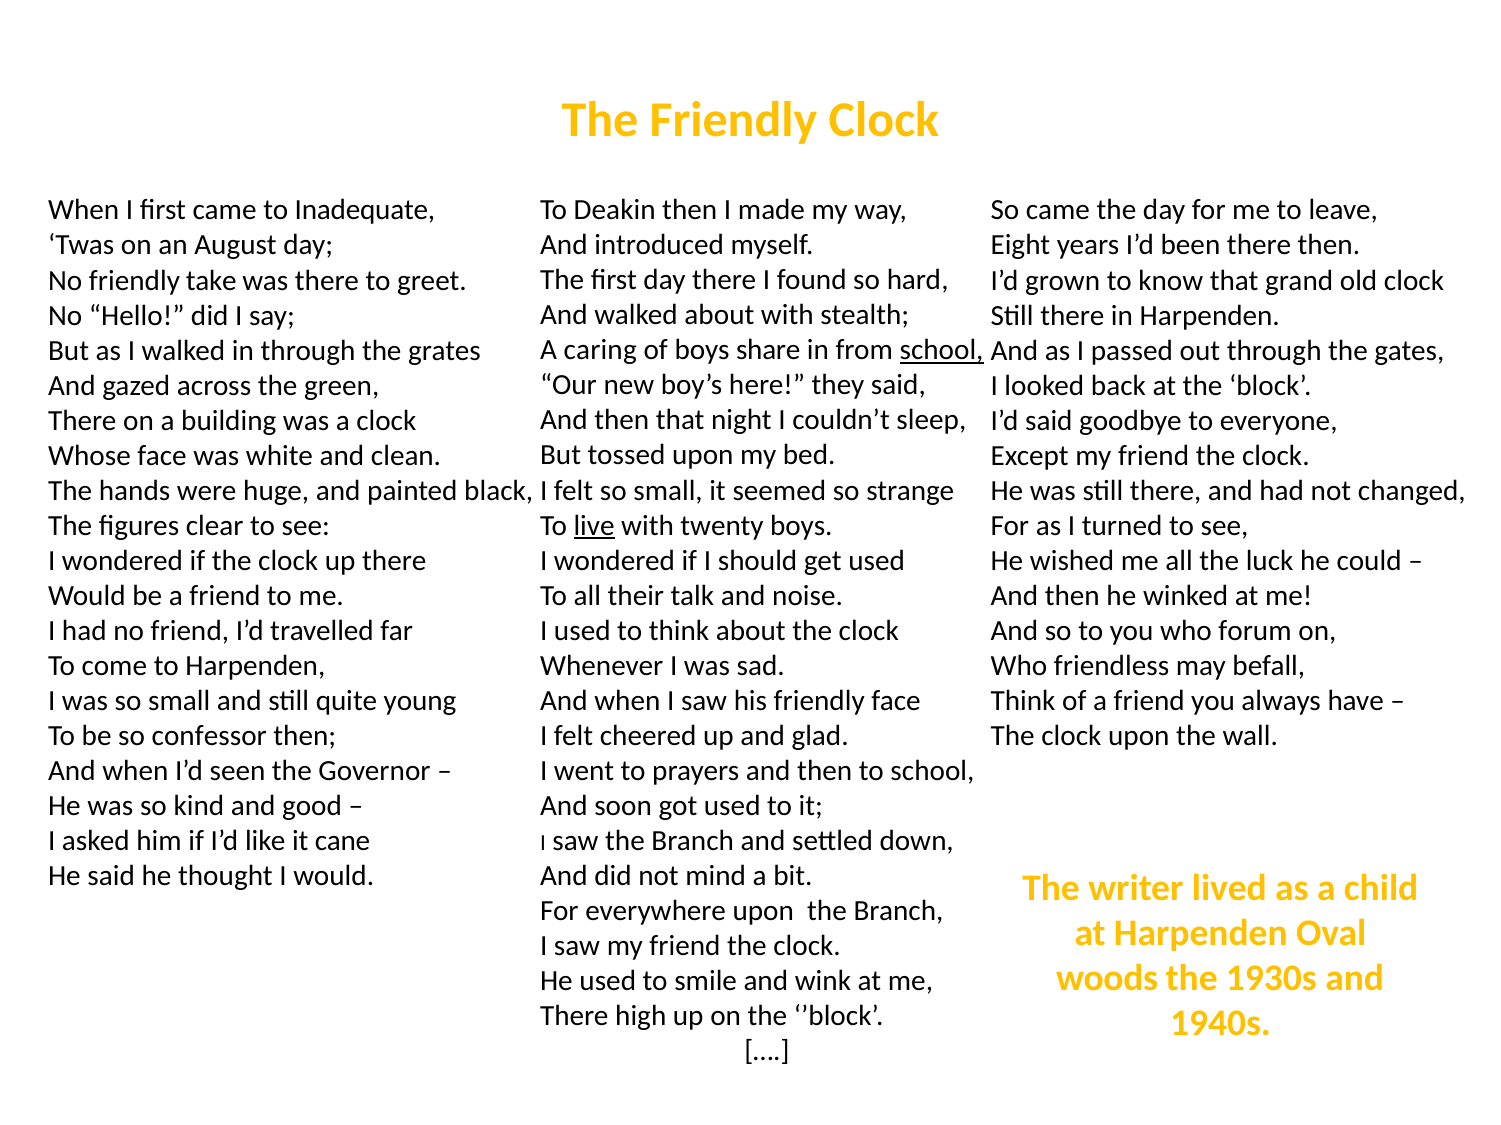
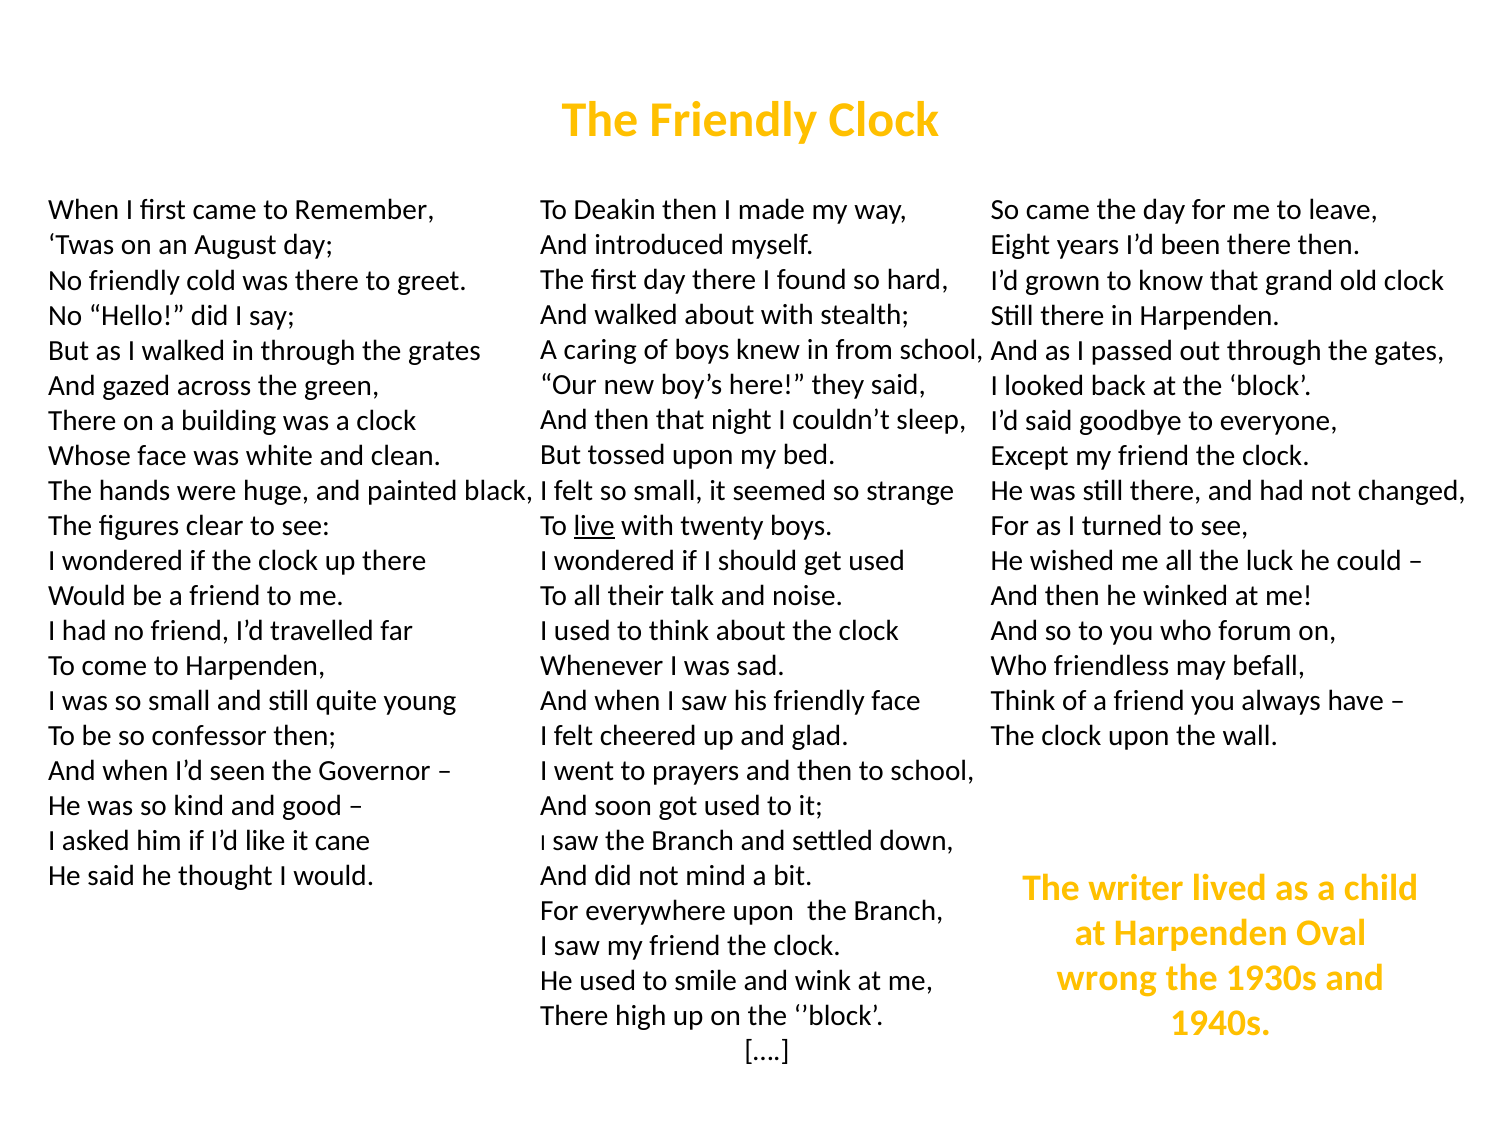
Inadequate: Inadequate -> Remember (365, 210)
take: take -> cold (211, 281)
share: share -> knew (768, 351)
school underline: present -> none (942, 351)
woods: woods -> wrong (1107, 979)
